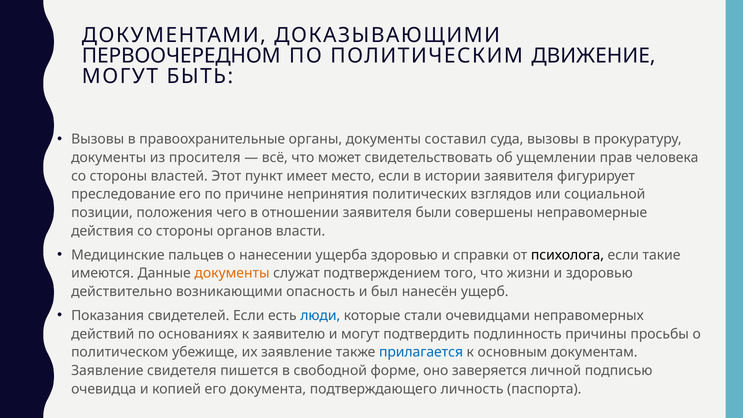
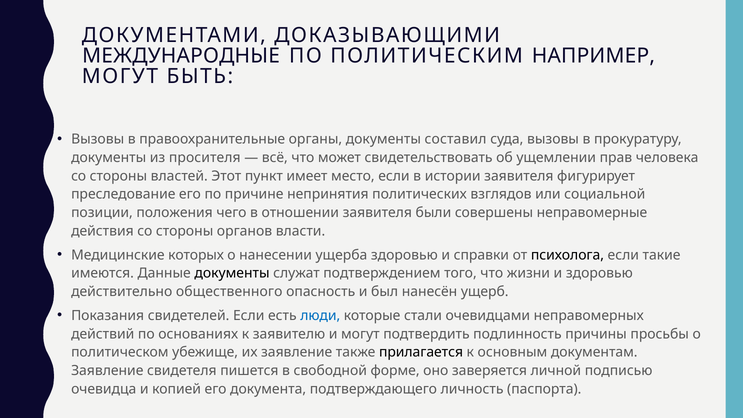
ПЕРВООЧЕРЕДНОМ: ПЕРВООЧЕРЕДНОМ -> МЕЖДУНАРОДНЫЕ (181, 56)
ДВИЖЕНИЕ: ДВИЖЕНИЕ -> НАПРИМЕР (593, 56)
пальцев: пальцев -> которых (196, 255)
документы colour: orange -> black (232, 273)
возникающими: возникающими -> общественного (229, 292)
прилагается colour: blue -> black (421, 352)
